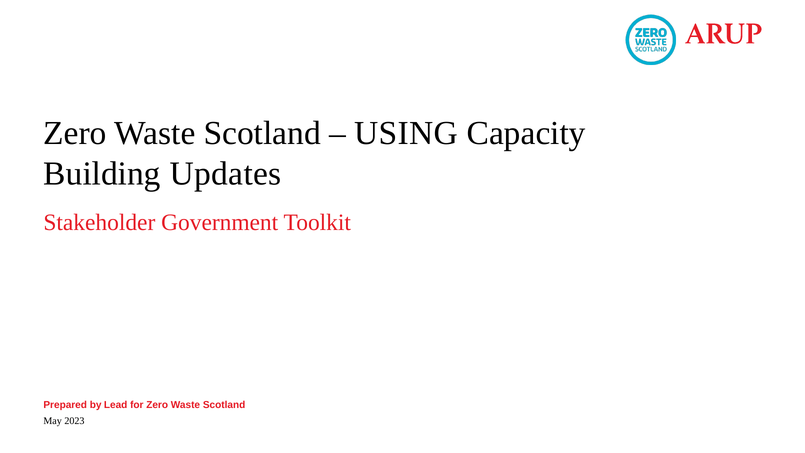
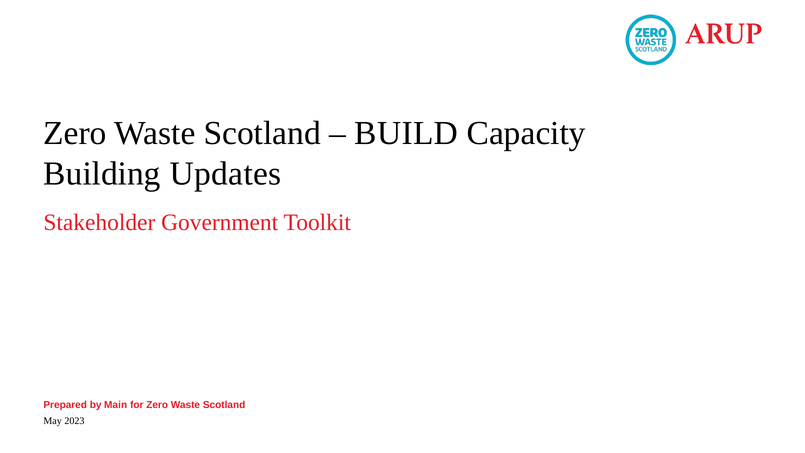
USING: USING -> BUILD (406, 133)
Lead: Lead -> Main (116, 405)
